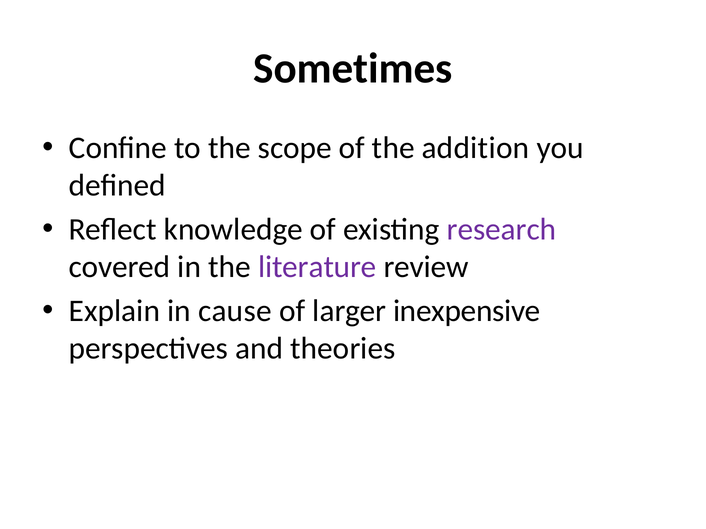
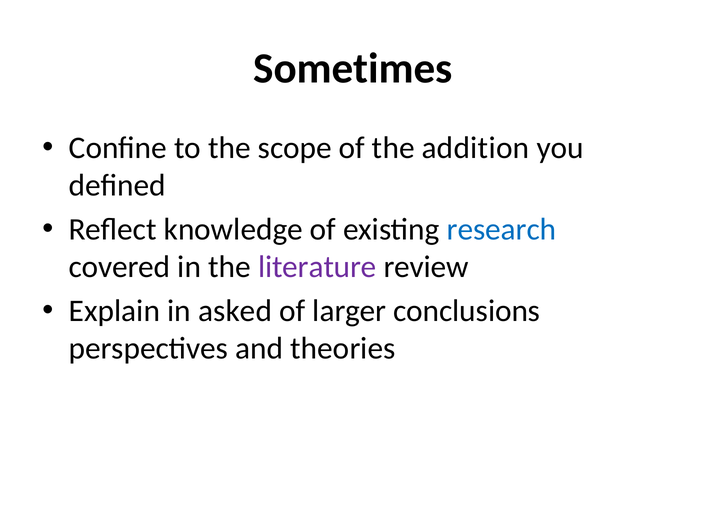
research colour: purple -> blue (501, 230)
cause: cause -> asked (235, 311)
inexpensive: inexpensive -> conclusions (467, 311)
